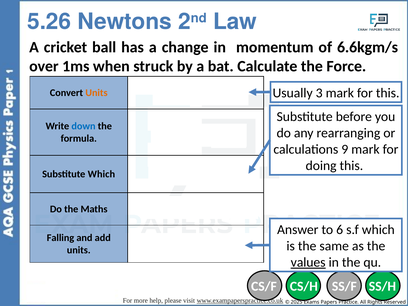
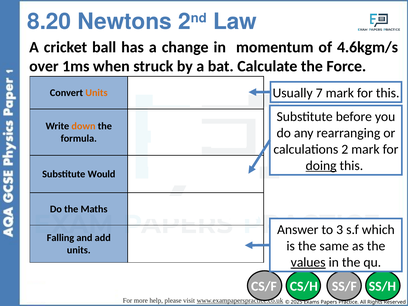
5.26: 5.26 -> 8.20 (49, 22)
6.6kgm/s: 6.6kgm/s -> 4.6kgm/s (368, 47)
3: 3 -> 7 (319, 93)
down colour: blue -> orange (83, 126)
9: 9 -> 2 (345, 149)
doing underline: none -> present (321, 166)
Substitute Which: Which -> Would (101, 174)
6: 6 -> 3 (340, 230)
